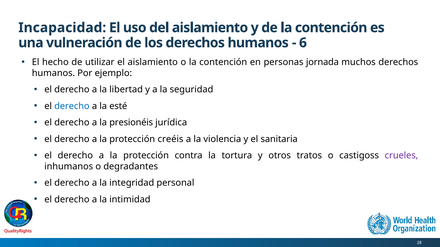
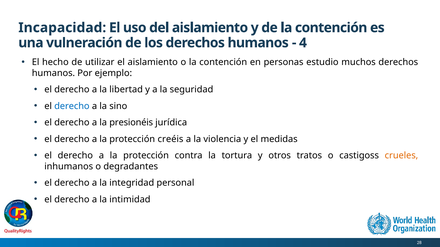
6: 6 -> 4 (303, 43)
jornada: jornada -> estudio (322, 62)
esté: esté -> sino (118, 106)
sanitaria: sanitaria -> medidas (279, 139)
crueles colour: purple -> orange (401, 156)
